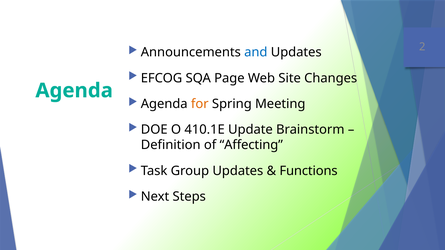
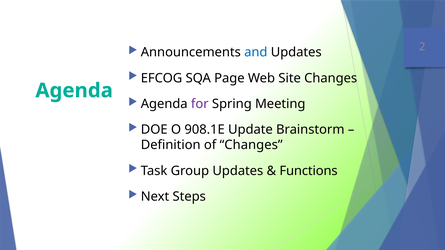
for colour: orange -> purple (200, 104)
410.1E: 410.1E -> 908.1E (205, 130)
of Affecting: Affecting -> Changes (251, 145)
